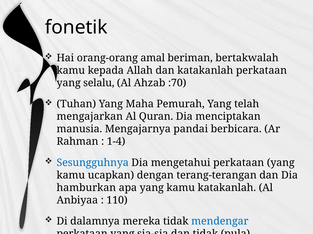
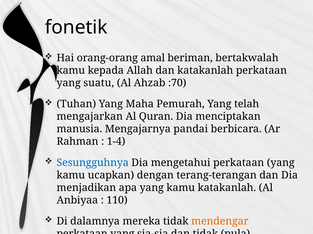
selalu: selalu -> suatu (99, 83)
hamburkan: hamburkan -> menjadikan (86, 188)
mendengar colour: blue -> orange (220, 222)
